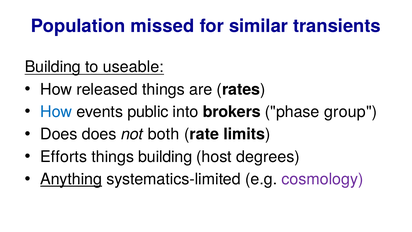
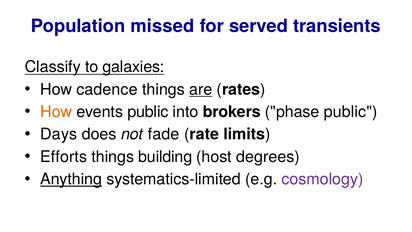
similar: similar -> served (259, 26)
Building: Building -> Classify (53, 67)
useable: useable -> galaxies (133, 67)
released: released -> cadence (107, 89)
are underline: none -> present (201, 89)
How colour: blue -> orange (56, 112)
phase group: group -> public (351, 112)
Does: Does -> Days (59, 134)
both: both -> fade (164, 134)
